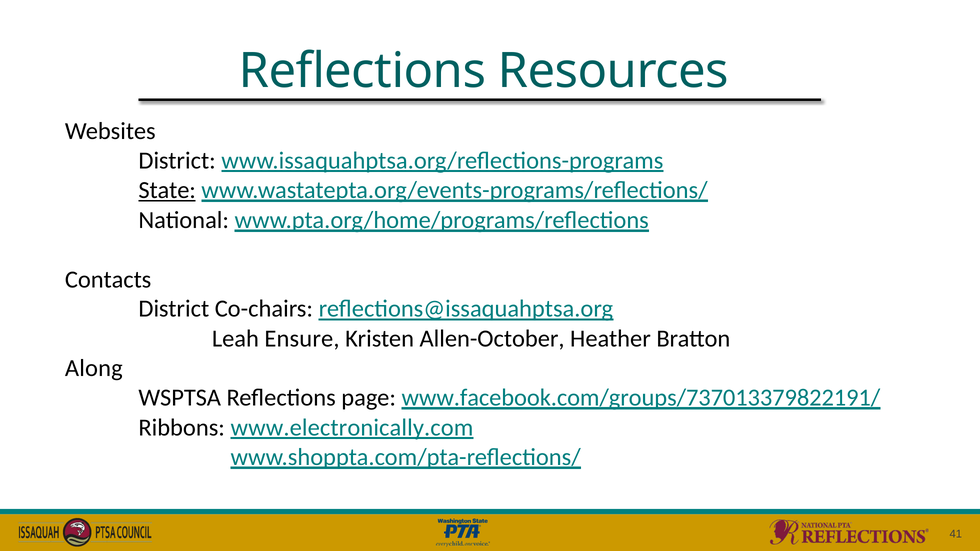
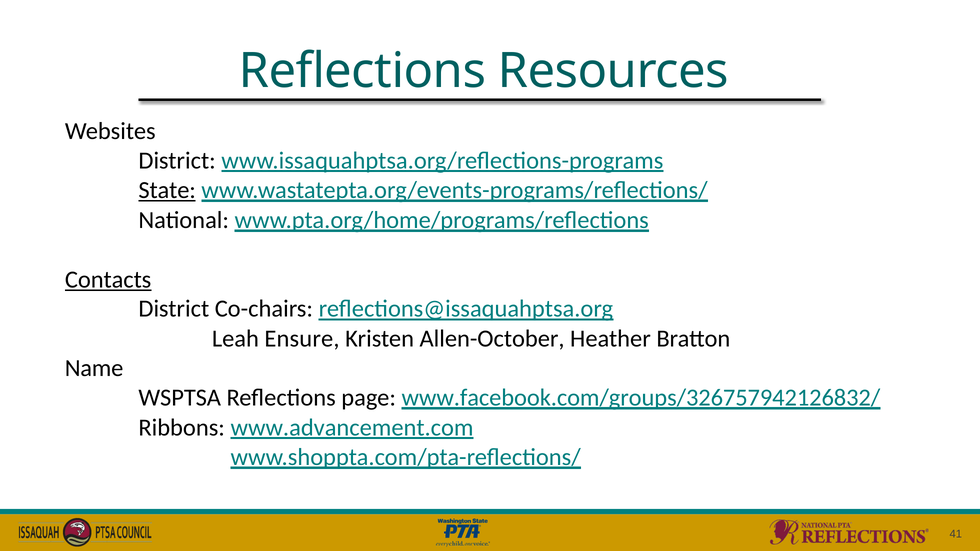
Contacts underline: none -> present (108, 280)
Along: Along -> Name (94, 368)
www.facebook.com/groups/737013379822191/: www.facebook.com/groups/737013379822191/ -> www.facebook.com/groups/326757942126832/ (641, 398)
www.electronically.com: www.electronically.com -> www.advancement.com (352, 428)
